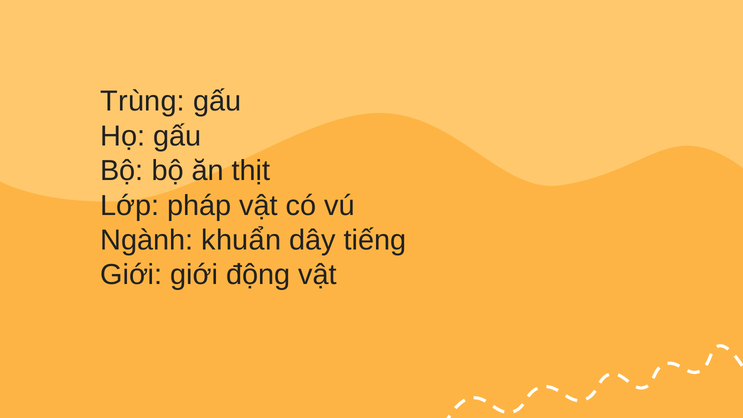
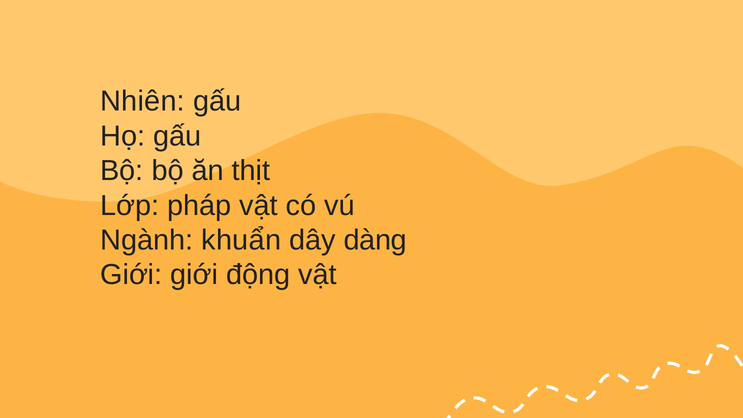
Trùng: Trùng -> Nhiên (143, 101)
tiếng: tiếng -> dàng (375, 240)
